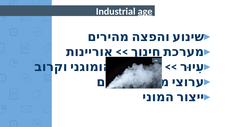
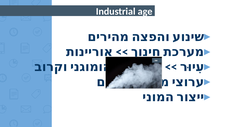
age underline: present -> none (145, 11)
